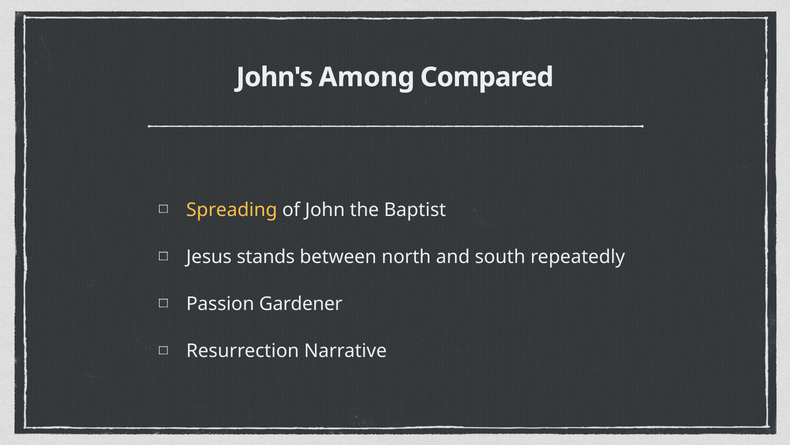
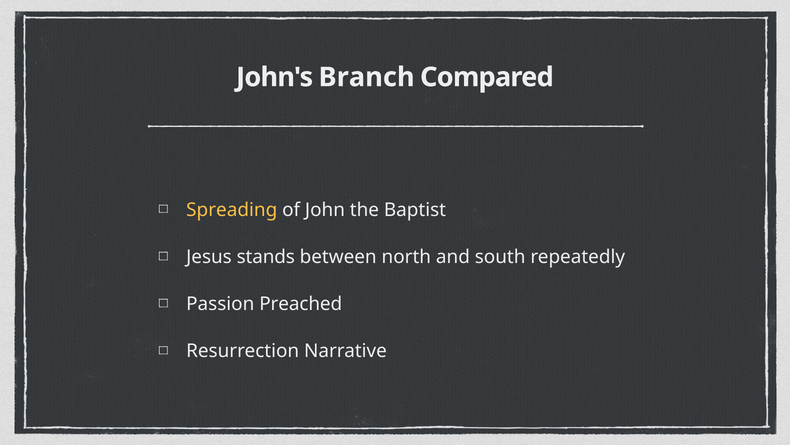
Among: Among -> Branch (367, 77)
Gardener: Gardener -> Preached (301, 304)
